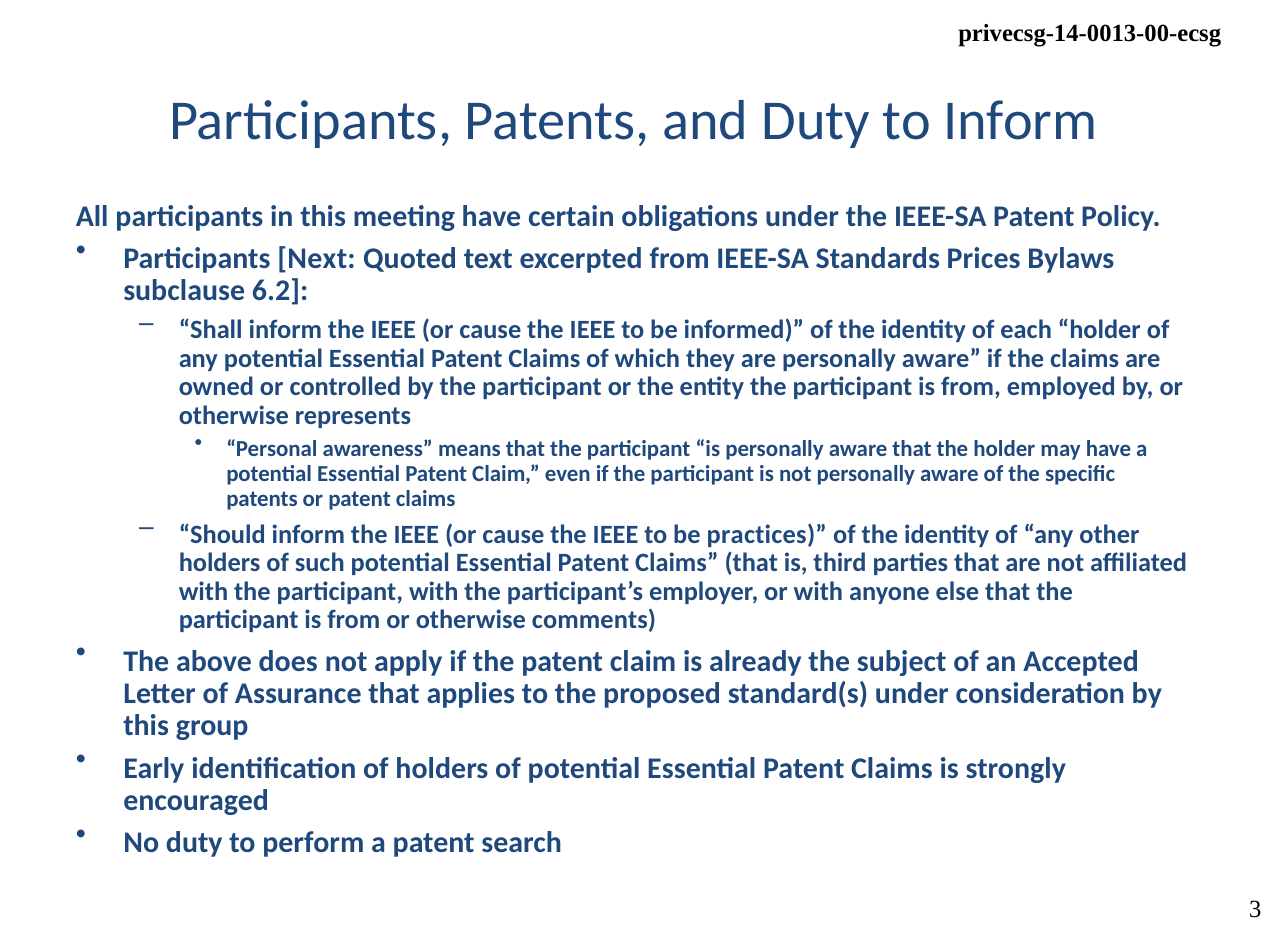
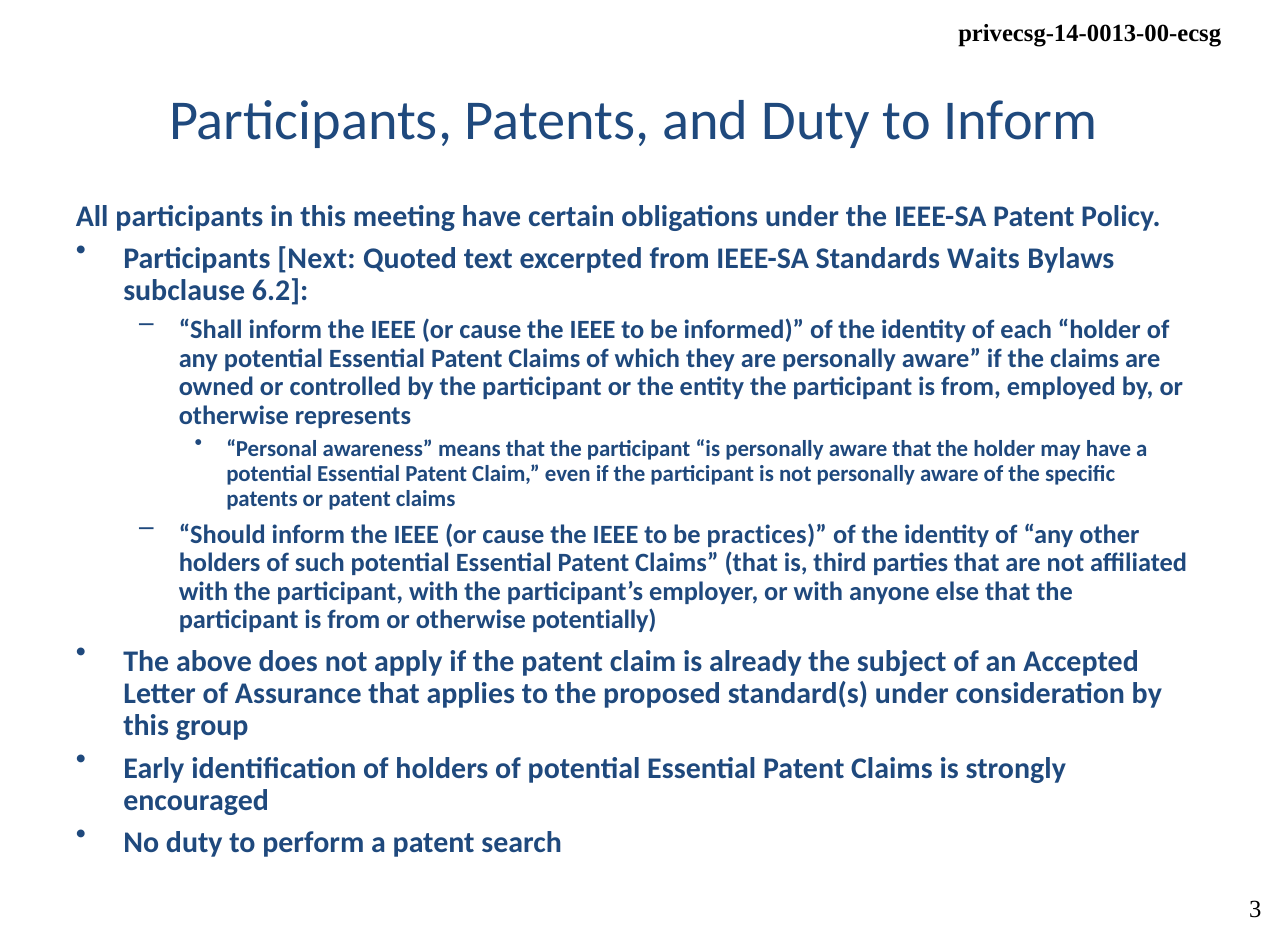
Prices: Prices -> Waits (984, 259)
comments: comments -> potentially (594, 620)
